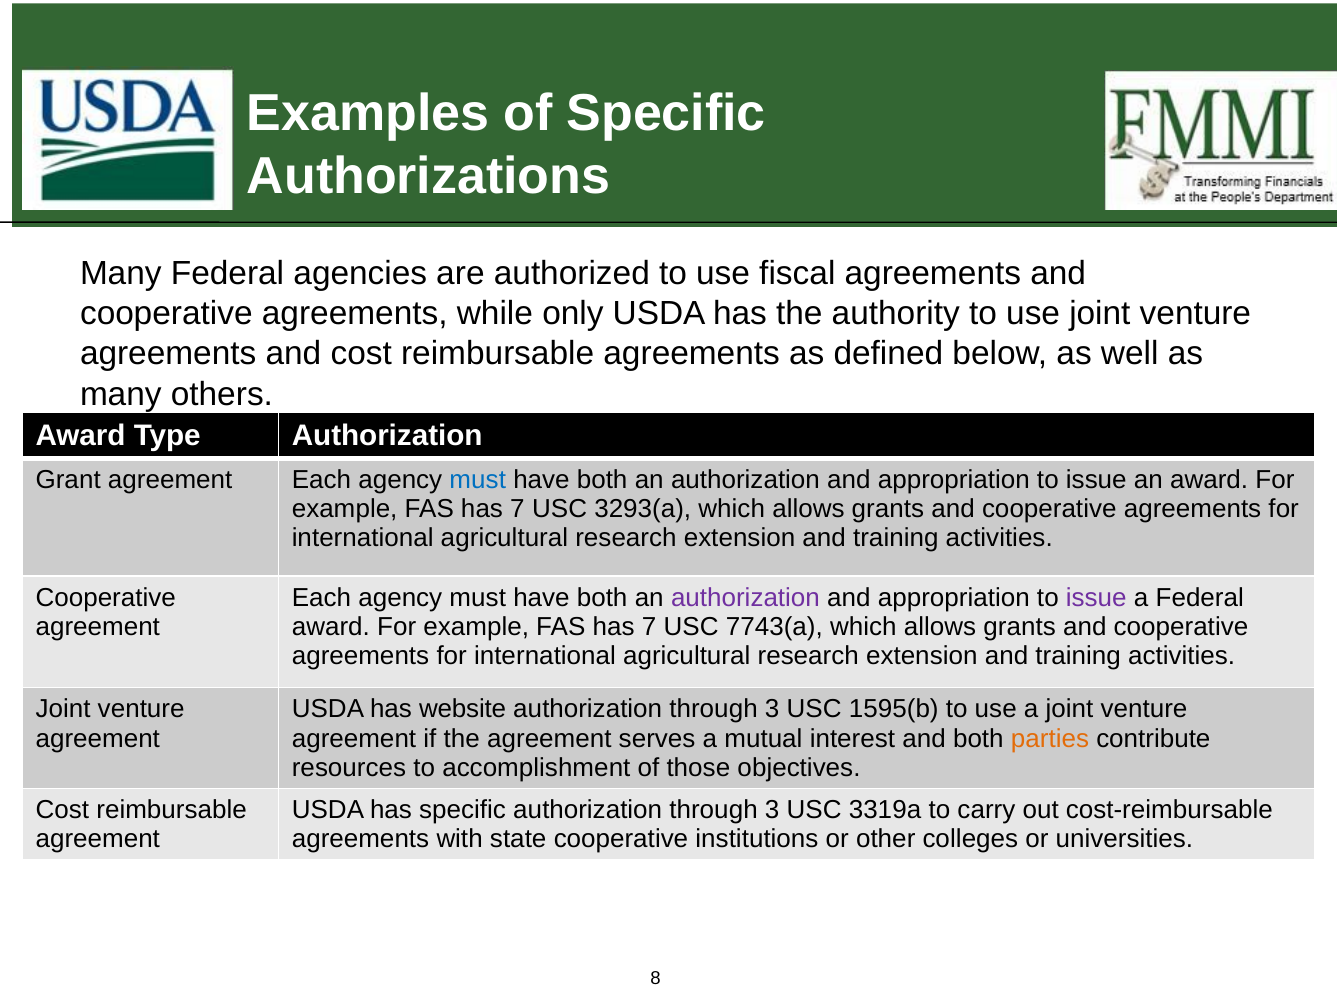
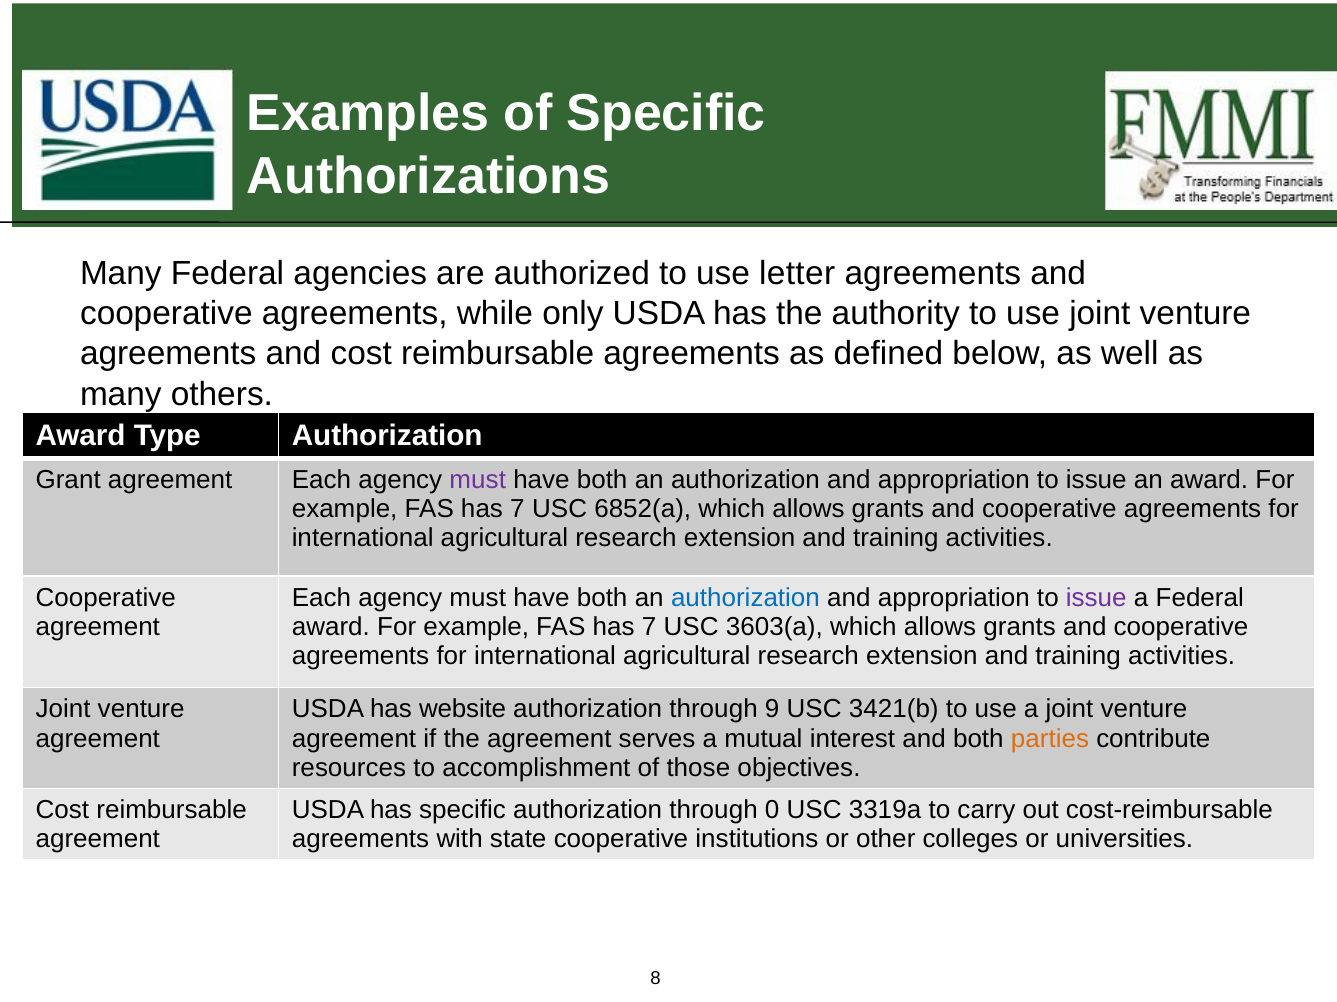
fiscal: fiscal -> letter (797, 274)
must colour: blue -> purple (478, 480)
3293(a: 3293(a -> 6852(a (643, 509)
authorization colour: purple -> blue (745, 598)
7743(a: 7743(a -> 3603(a (774, 628)
3: 3 -> 9 (772, 710)
1595(b: 1595(b -> 3421(b (894, 710)
specific authorization through 3: 3 -> 0 (772, 811)
